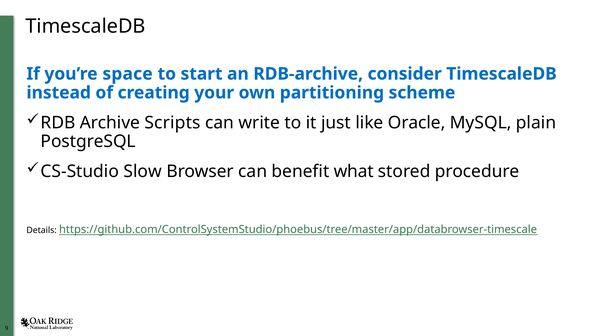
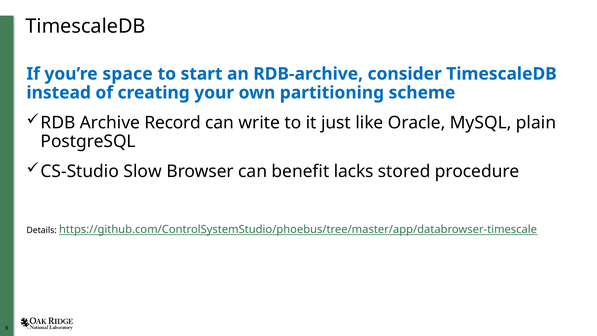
Scripts: Scripts -> Record (173, 123)
what: what -> lacks (354, 171)
